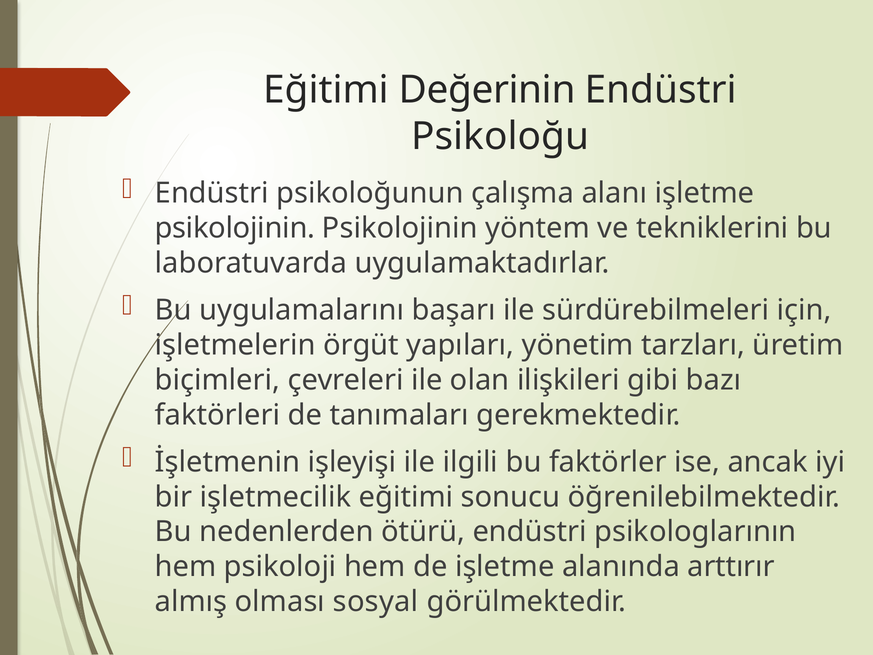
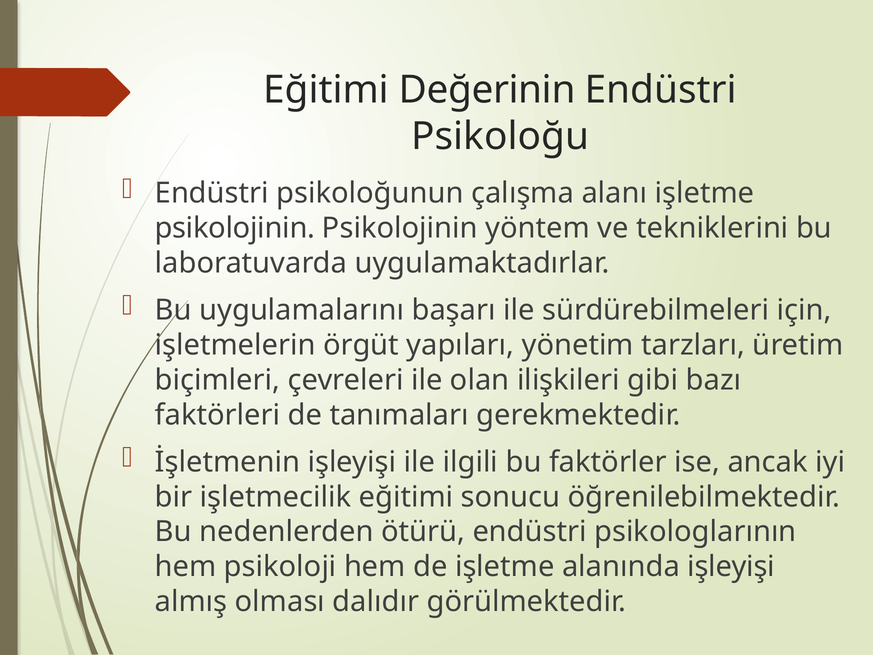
alanında arttırır: arttırır -> işleyişi (731, 567)
sosyal: sosyal -> dalıdır (376, 601)
